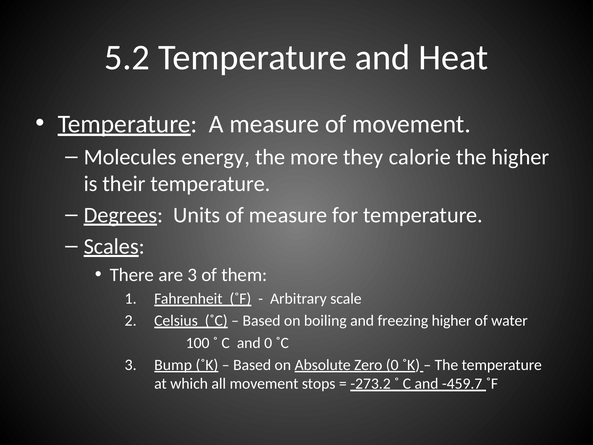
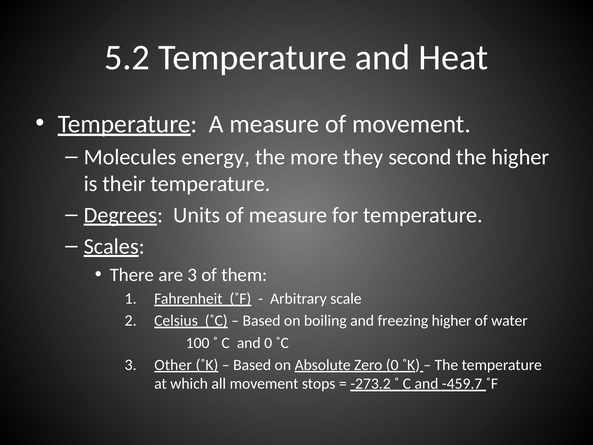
calorie: calorie -> second (420, 157)
Bump: Bump -> Other (173, 365)
